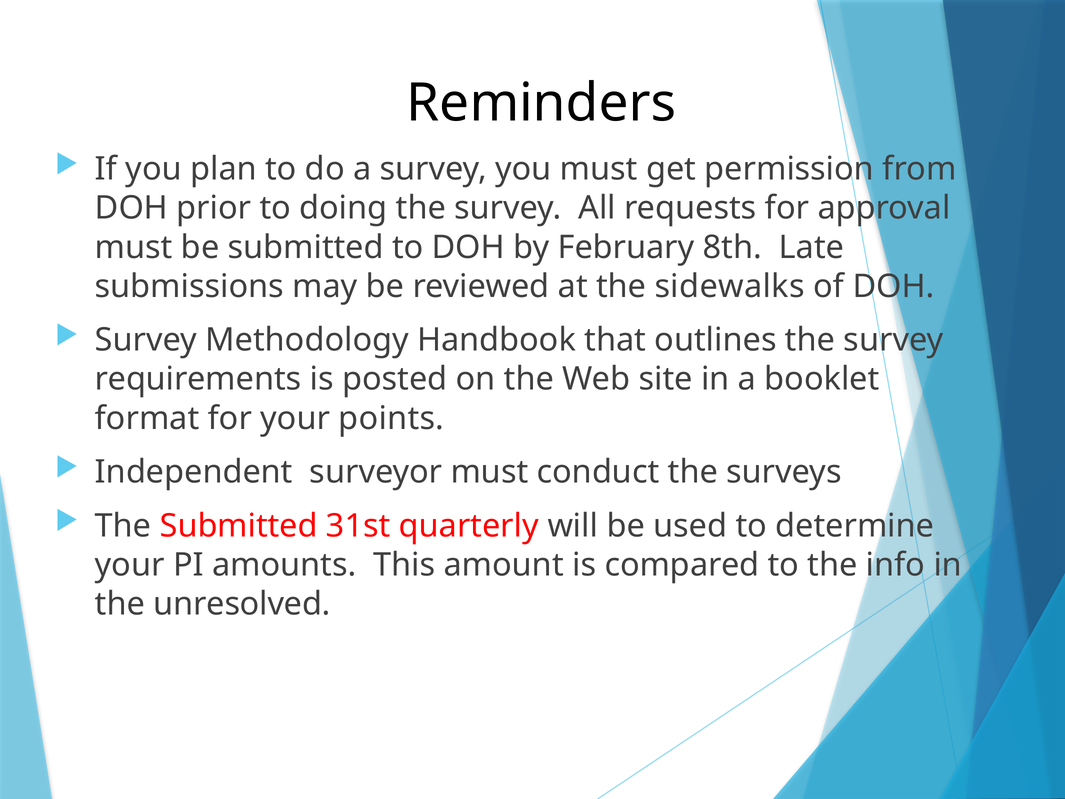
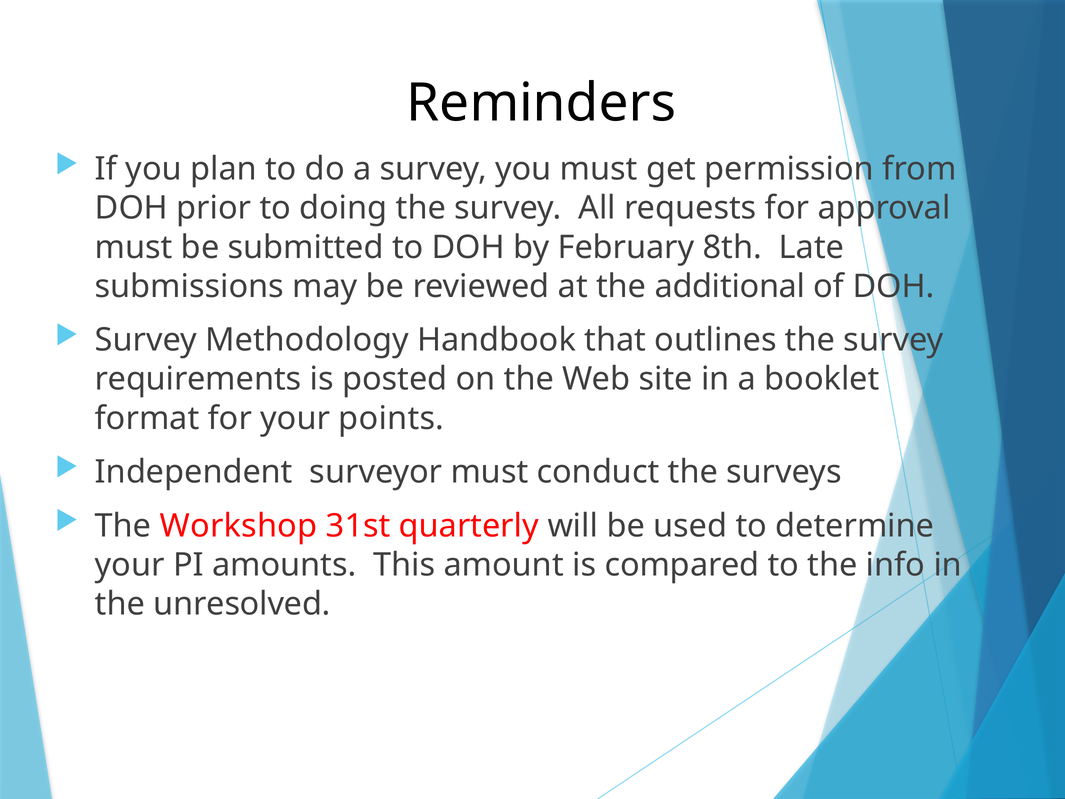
sidewalks: sidewalks -> additional (730, 286)
The Submitted: Submitted -> Workshop (239, 526)
